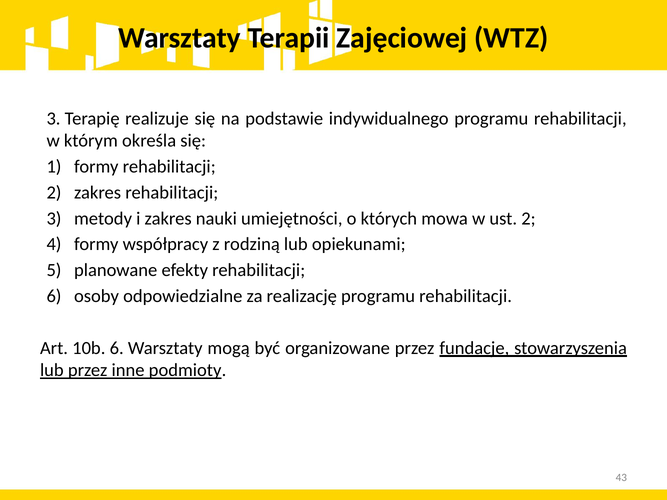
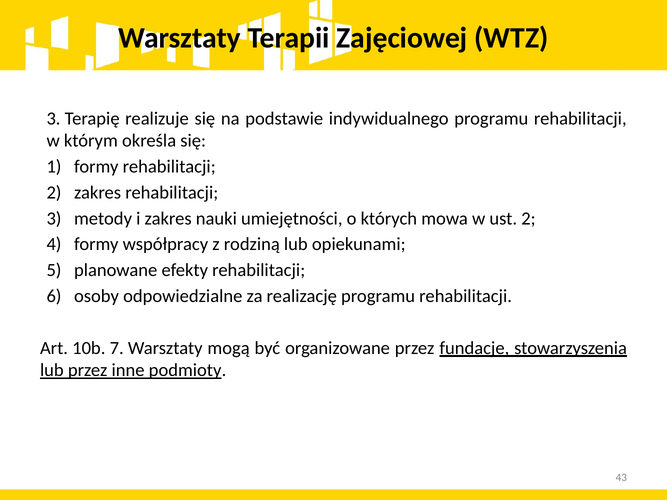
10b 6: 6 -> 7 (117, 348)
